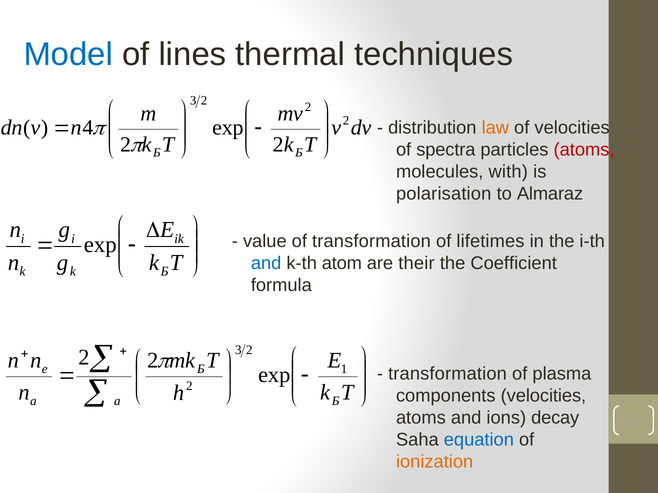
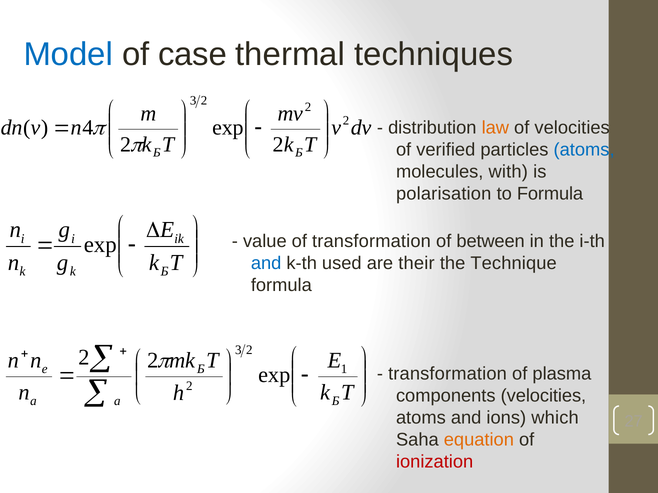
lines: lines -> case (193, 54)
spectra: spectra -> verified (446, 150)
atoms colour: red -> blue (584, 150)
to Almaraz: Almaraz -> Formula (550, 194)
lifetimes: lifetimes -> between (491, 242)
atom: atom -> used (342, 264)
Coefficient: Coefficient -> Technique (514, 264)
decay: decay -> which (555, 418)
equation colour: blue -> orange (479, 440)
ionization colour: orange -> red (435, 462)
